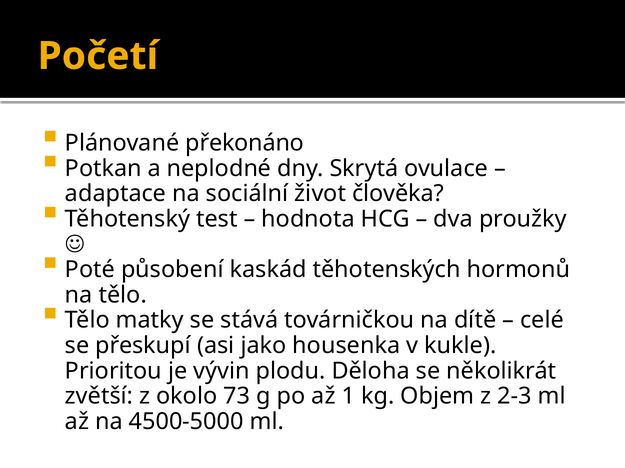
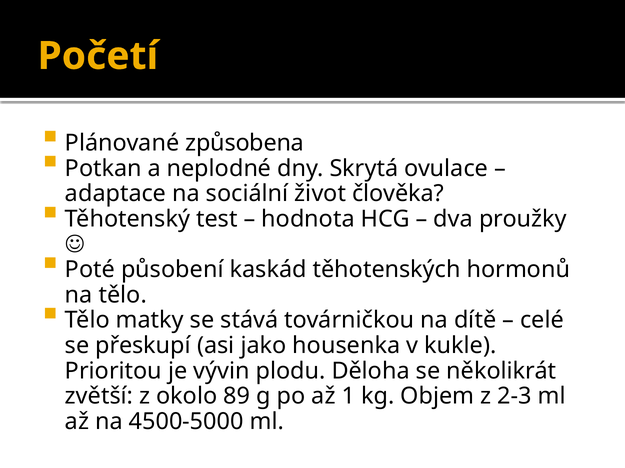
překonáno: překonáno -> způsobena (245, 143)
73: 73 -> 89 (237, 397)
